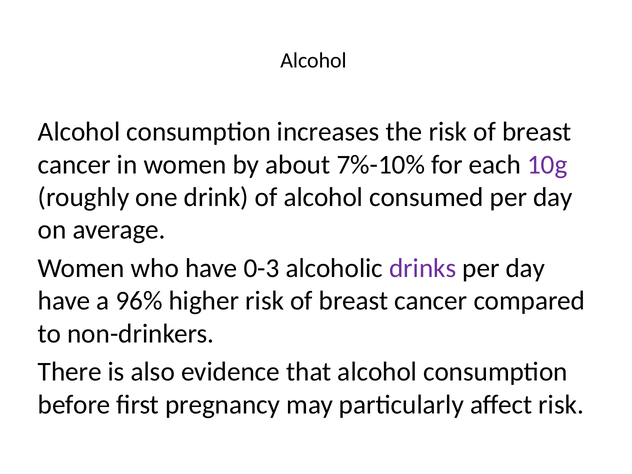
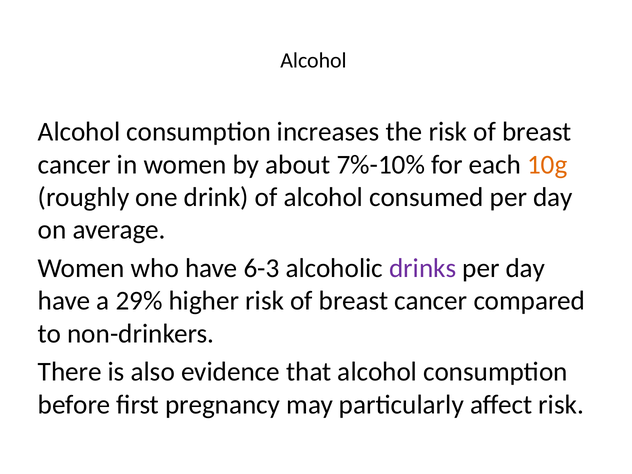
10g colour: purple -> orange (547, 165)
0-3: 0-3 -> 6-3 (262, 268)
96%: 96% -> 29% (139, 301)
